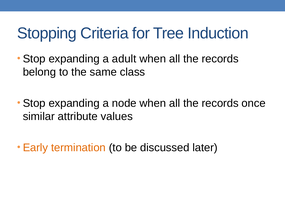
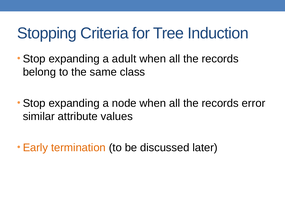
once: once -> error (254, 103)
